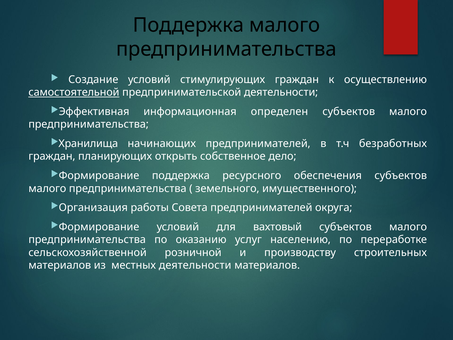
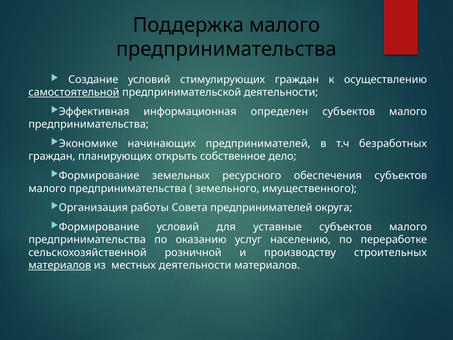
Хранилища: Хранилища -> Экономике (88, 143)
Формирование поддержка: поддержка -> земельных (181, 175)
вахтовый: вахтовый -> уставные (277, 227)
материалов underline: none -> present (60, 265)
